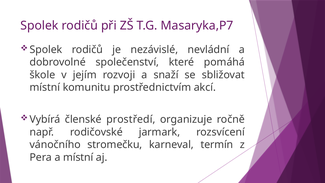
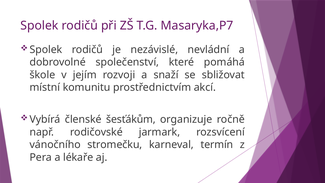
prostředí: prostředí -> šesťákům (131, 119)
a místní: místní -> lékaře (78, 157)
